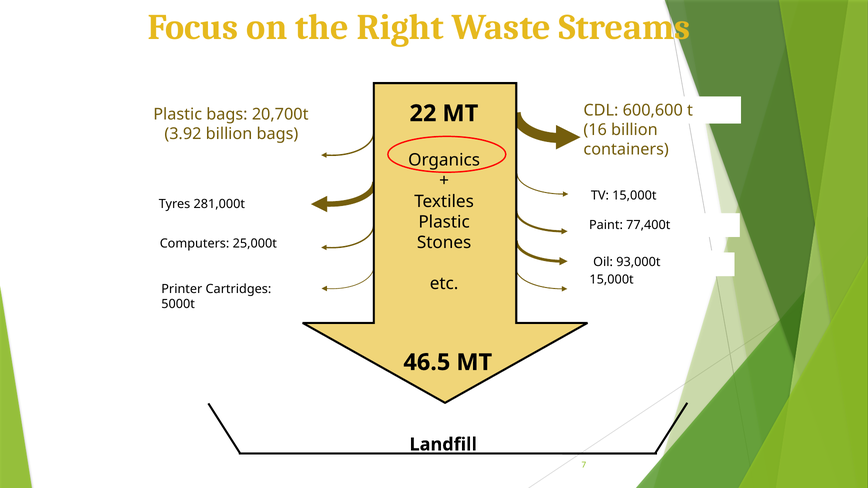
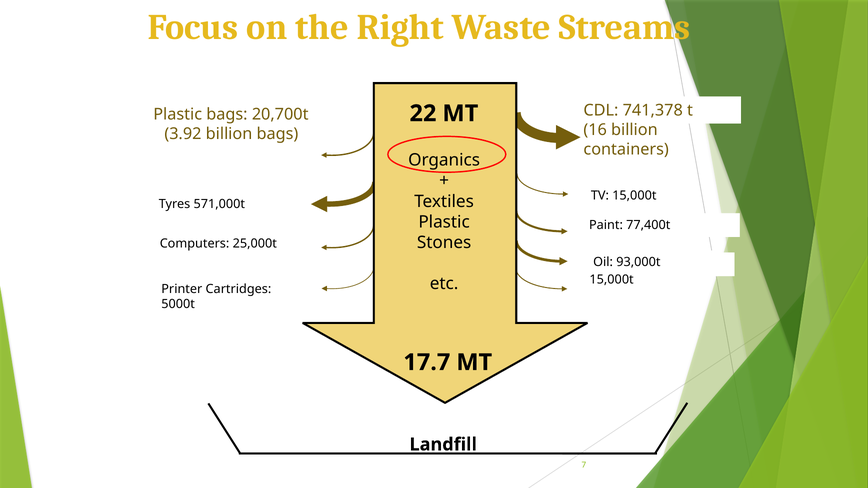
600,600: 600,600 -> 741,378 (653, 111)
281,000t: 281,000t -> 571,000t (219, 204)
46.5: 46.5 -> 17.7 (427, 362)
